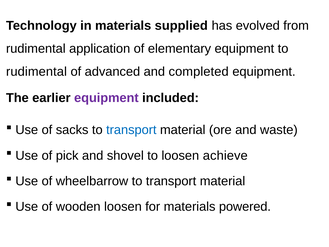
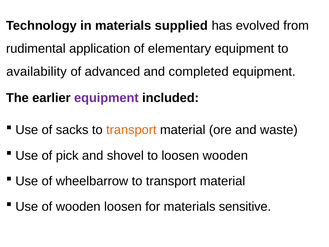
rudimental: rudimental -> availability (36, 72)
transport colour: blue -> orange (131, 130)
loosen achieve: achieve -> wooden (225, 155)
powered: powered -> sensitive (245, 206)
